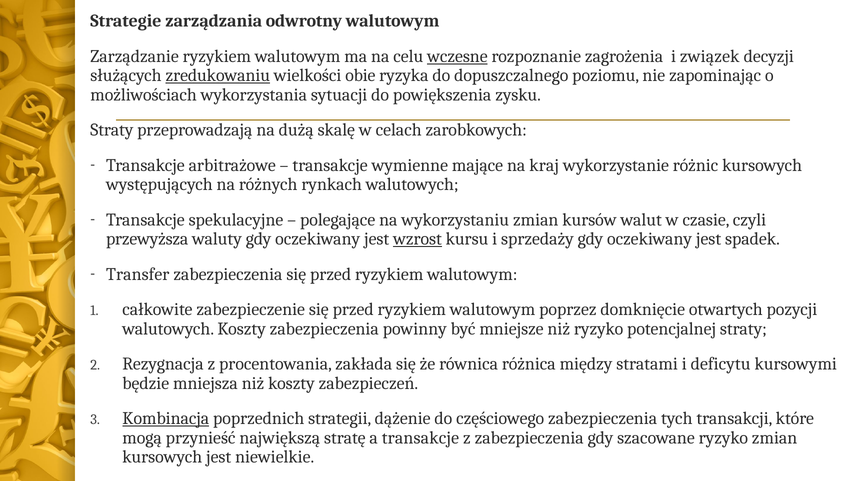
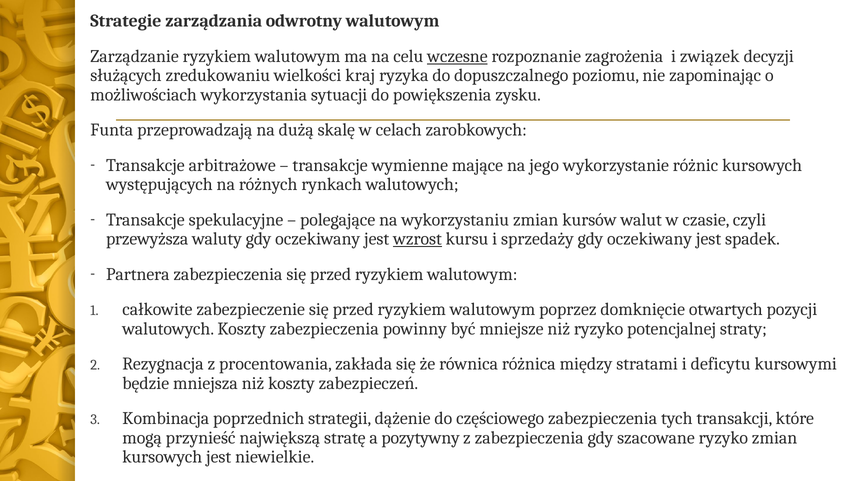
zredukowaniu underline: present -> none (218, 75)
obie: obie -> kraj (360, 75)
Straty: Straty -> Funta (112, 130)
kraj: kraj -> jego (544, 165)
Transfer: Transfer -> Partnera (138, 274)
Kombinacja underline: present -> none (166, 418)
a transakcje: transakcje -> pozytywny (421, 437)
